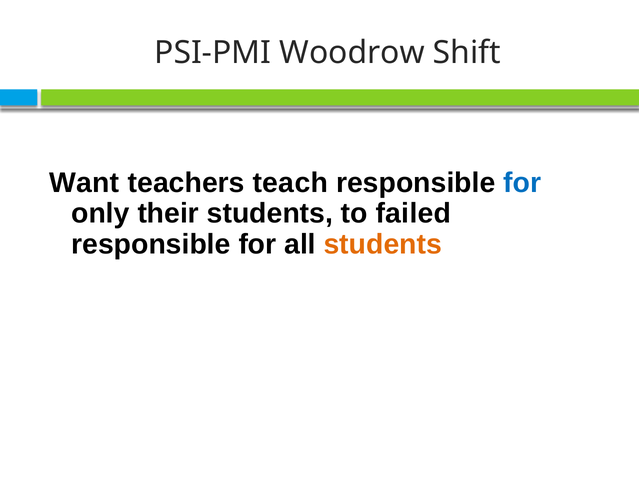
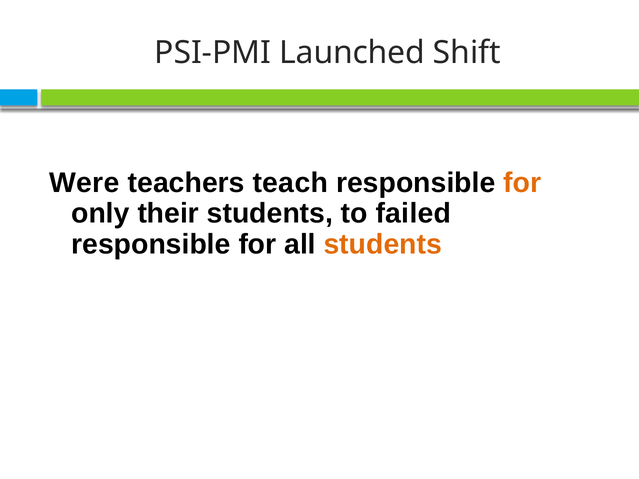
Woodrow: Woodrow -> Launched (352, 53)
Want: Want -> Were (84, 183)
for colour: blue -> orange (522, 183)
